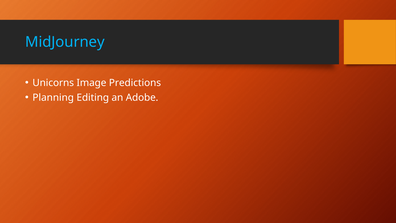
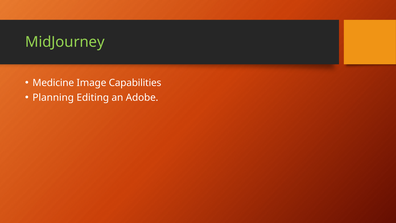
MidJourney colour: light blue -> light green (65, 42)
Unicorns: Unicorns -> Medicine (53, 83)
Predictions: Predictions -> Capabilities (135, 83)
